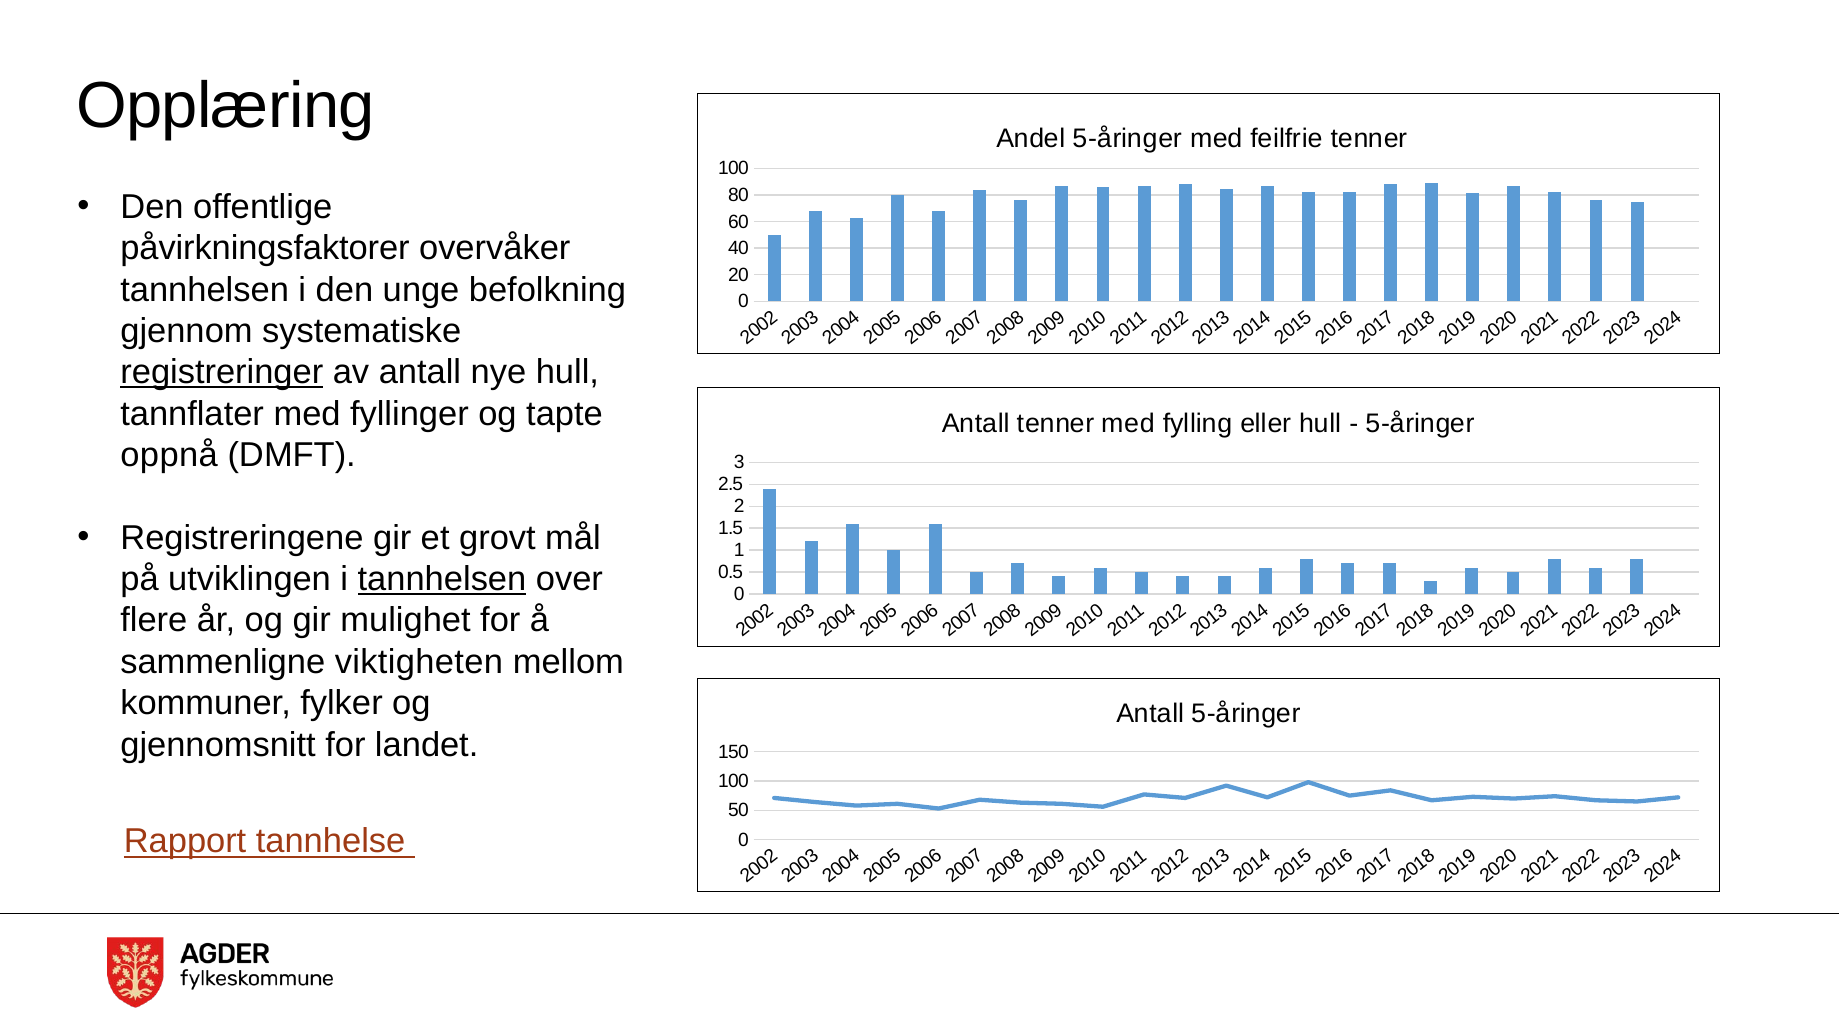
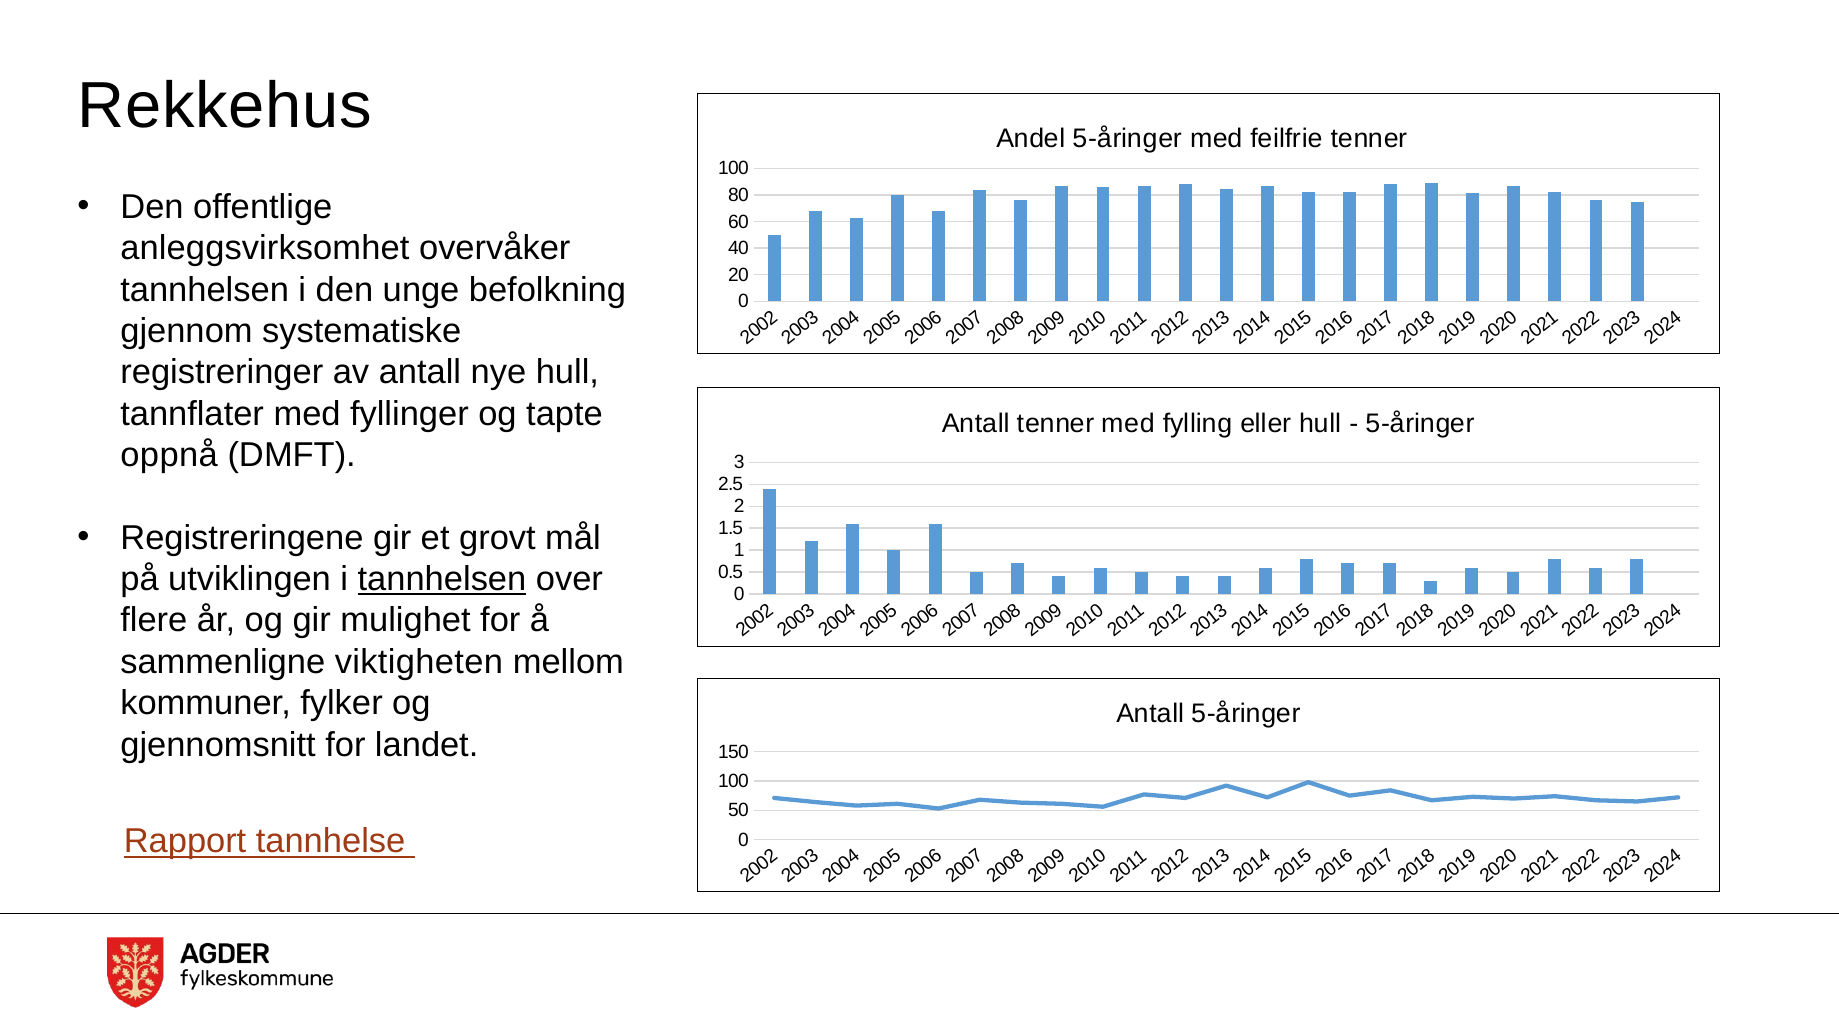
Opplæring: Opplæring -> Rekkehus (225, 106)
påvirkningsfaktorer: påvirkningsfaktorer -> anleggsvirksomhet (265, 248)
registreringer underline: present -> none (222, 373)
